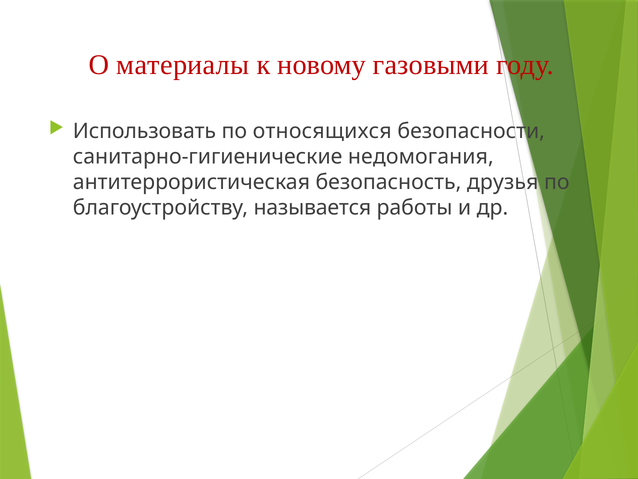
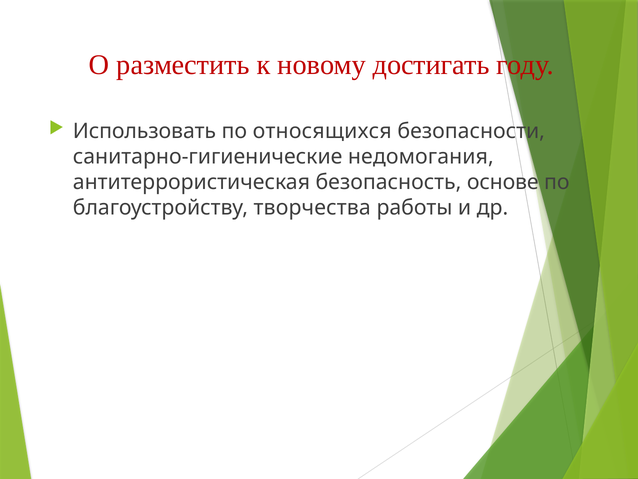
материалы: материалы -> разместить (183, 65)
газовыми: газовыми -> достигать (431, 65)
друзья: друзья -> основе (503, 182)
называется: называется -> творчества (312, 208)
